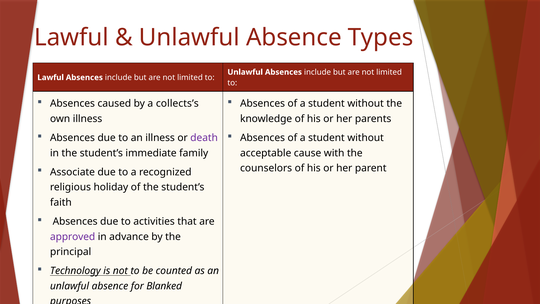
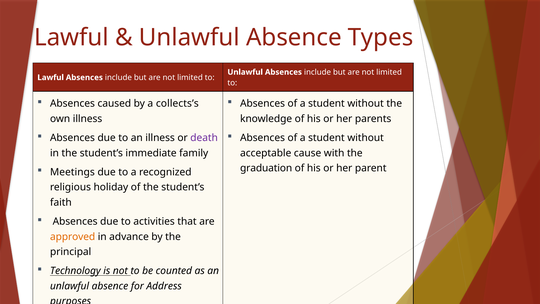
counselors: counselors -> graduation (266, 168)
Associate: Associate -> Meetings (72, 172)
approved colour: purple -> orange (73, 237)
Blanked: Blanked -> Address (164, 286)
